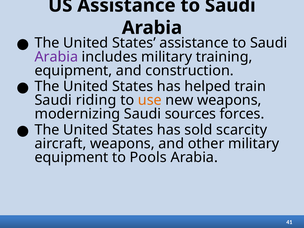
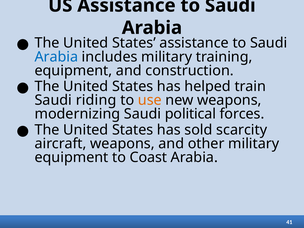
Arabia colour: purple -> blue (56, 57)
sources: sources -> political (190, 114)
Pools: Pools -> Coast (148, 157)
